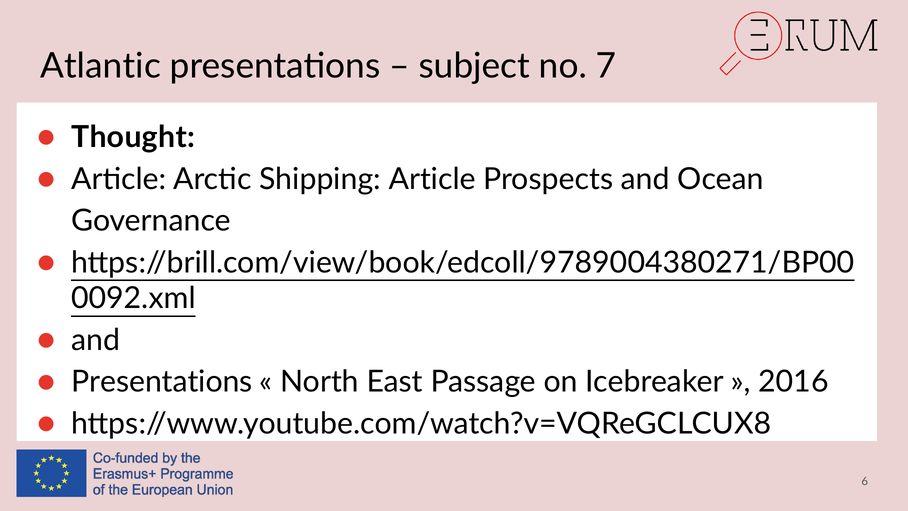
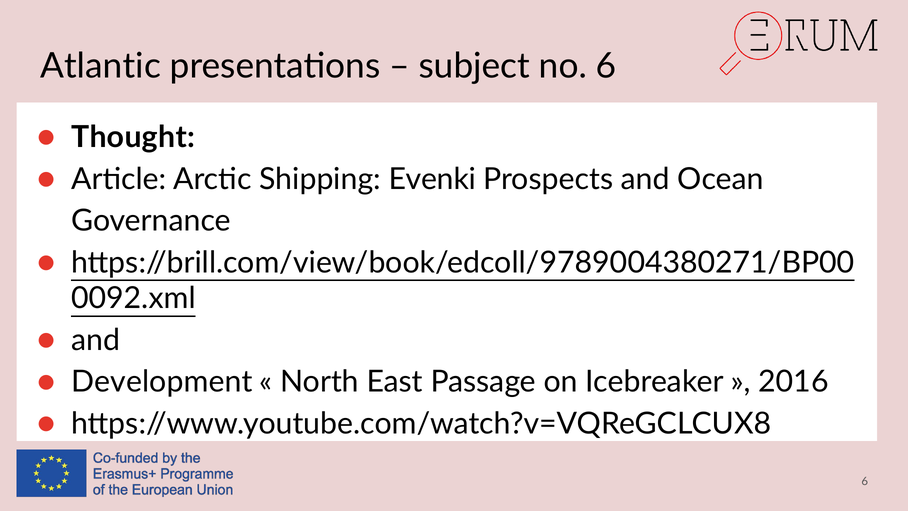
no 7: 7 -> 6 (606, 66)
Shipping Article: Article -> Evenki (432, 179)
Presentations: Presentations -> Development (162, 382)
